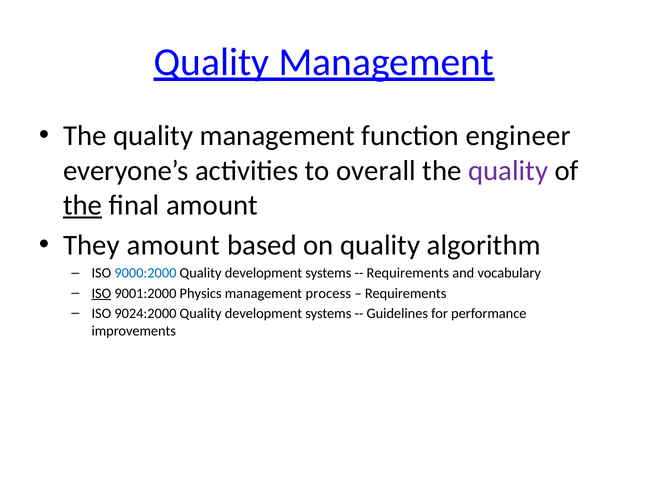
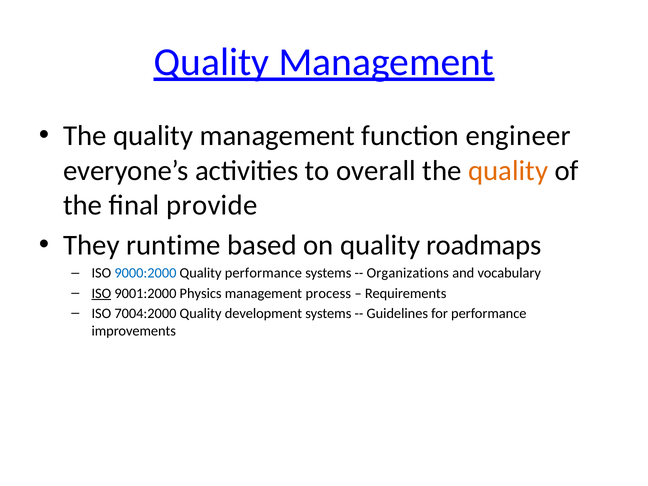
quality colour: purple -> orange (508, 171)
the underline: present -> none (83, 205)
final amount: amount -> provide (212, 205)
They amount: amount -> runtime (173, 245)
algorithm: algorithm -> roadmaps (484, 245)
development: development -> performance (263, 273)
Requirements: Requirements -> Organizations (408, 273)
9024:2000: 9024:2000 -> 7004:2000 (145, 314)
